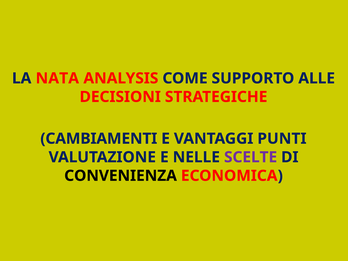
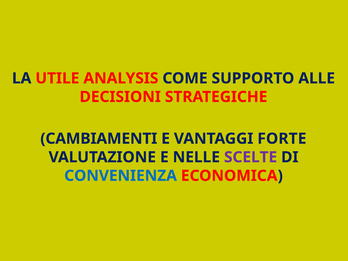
NATA: NATA -> UTILE (57, 78)
PUNTI: PUNTI -> FORTE (282, 139)
CONVENIENZA colour: black -> blue (121, 176)
